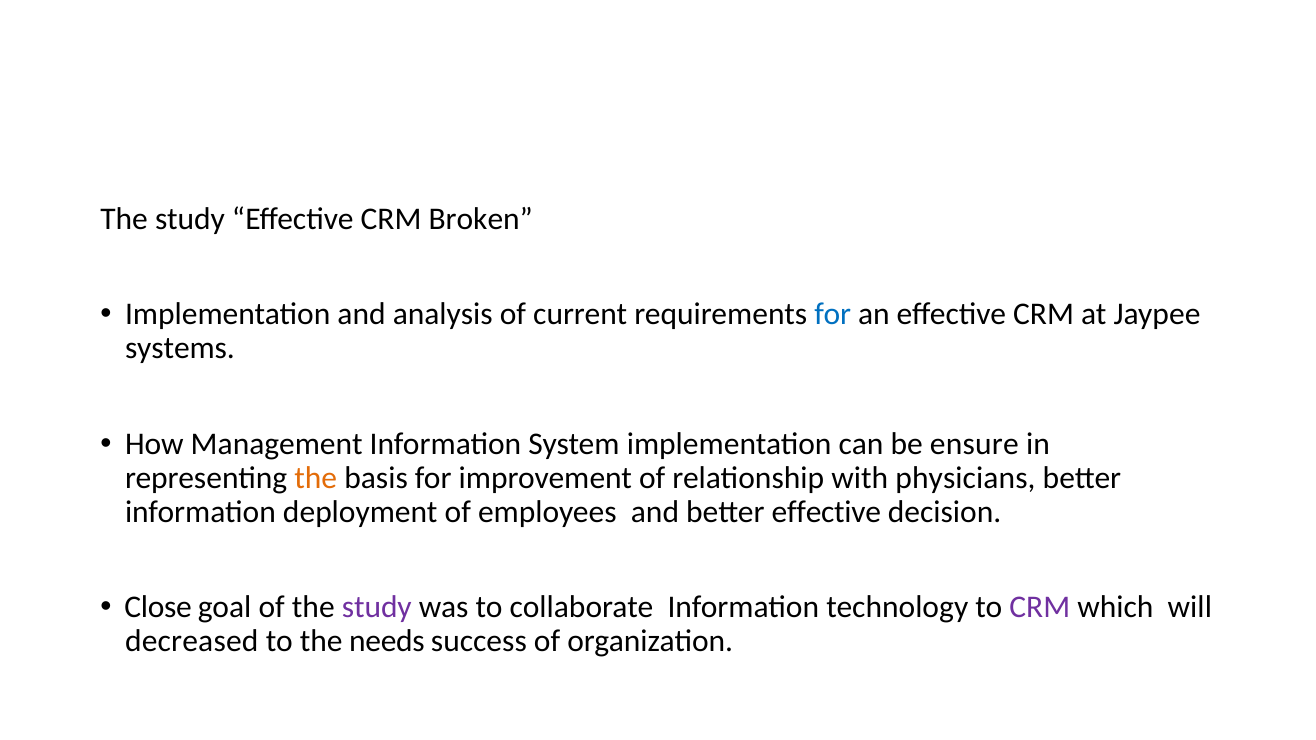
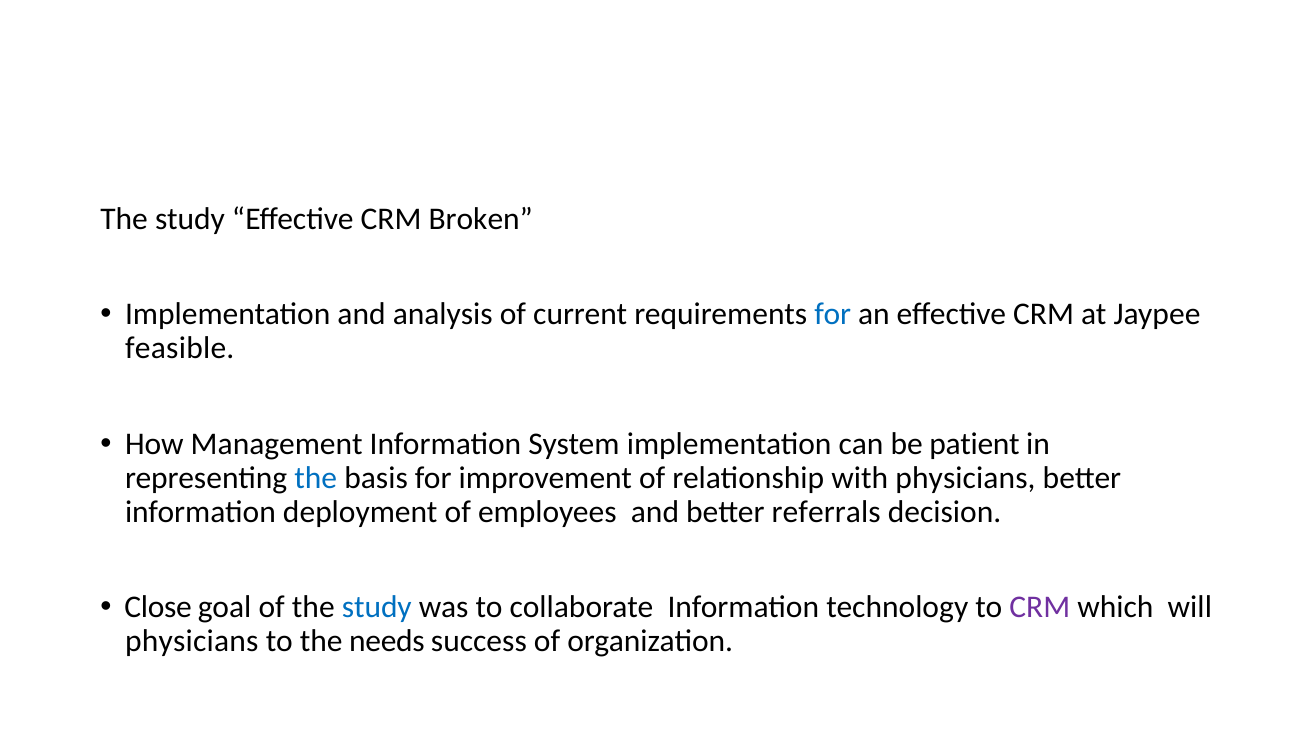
systems: systems -> feasible (180, 348)
ensure: ensure -> patient (975, 444)
the colour: orange -> blue (316, 478)
better effective: effective -> referrals (826, 512)
study colour: purple -> blue (377, 607)
decreased: decreased -> physicians (192, 641)
